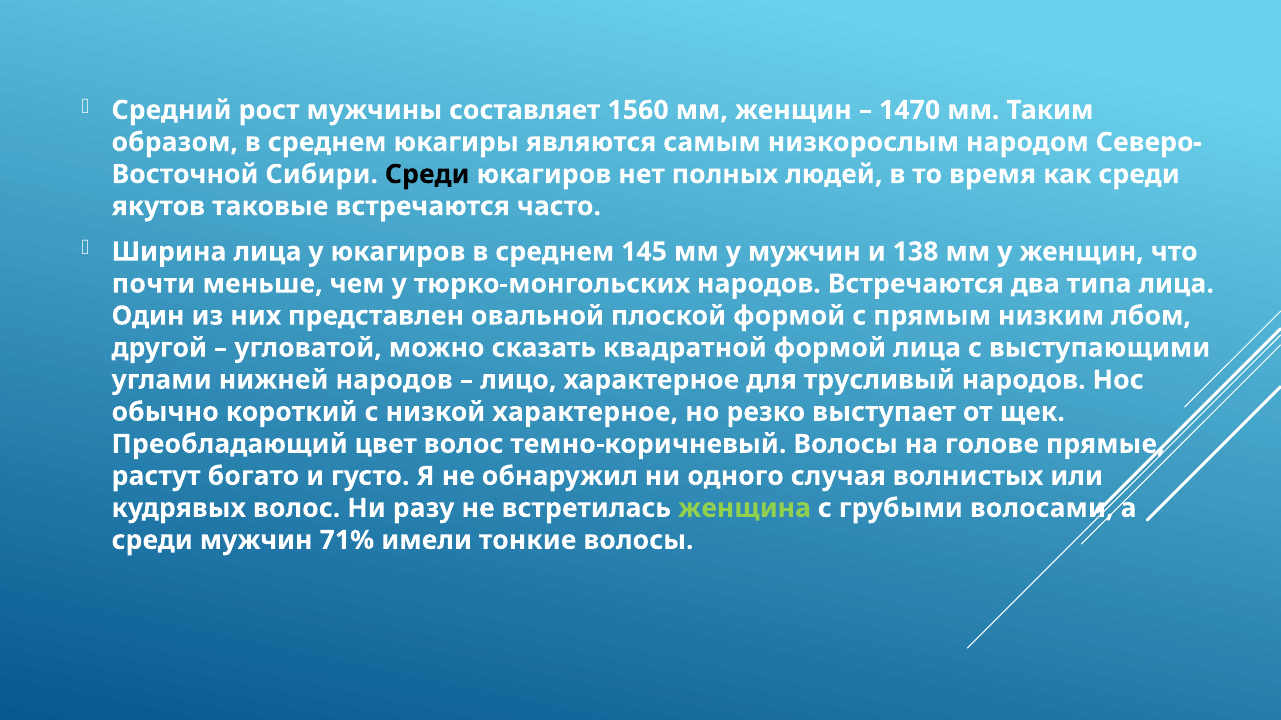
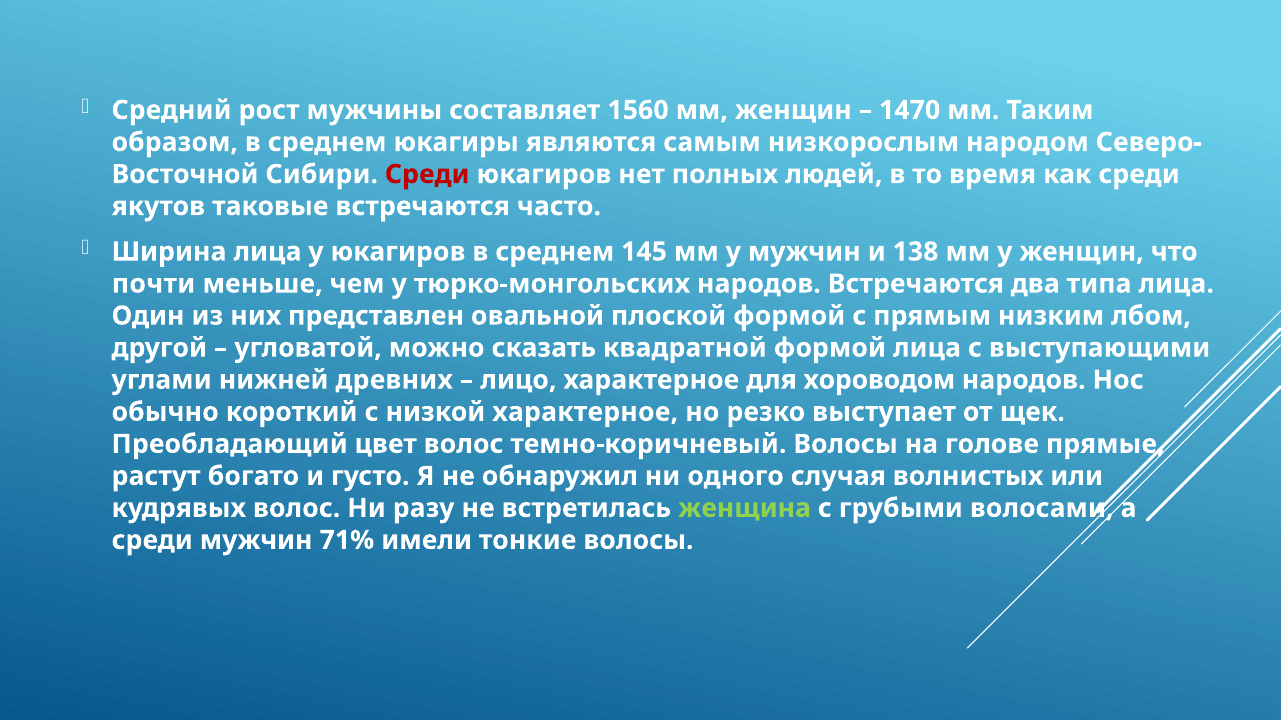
Среди colour: black -> red (427, 174)
нижней народов: народов -> древних (394, 380)
трусливый: трусливый -> хороводом (879, 380)
